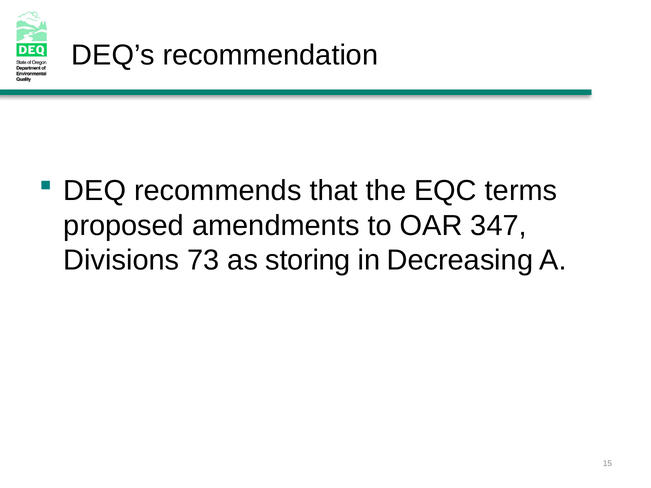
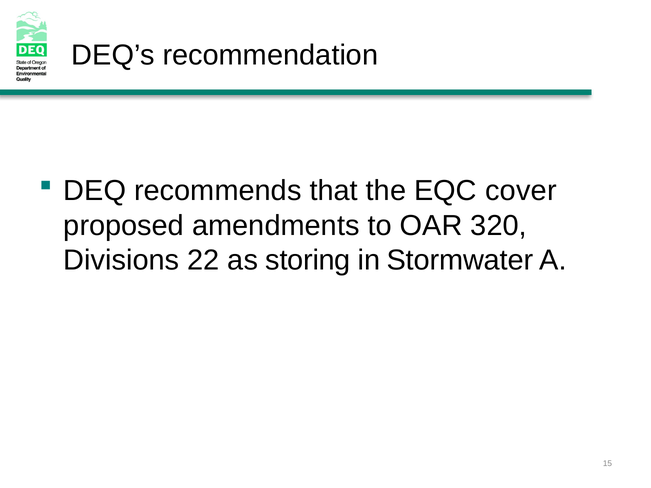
terms: terms -> cover (521, 191)
347: 347 -> 320 (499, 226)
73: 73 -> 22 (203, 260)
Decreasing: Decreasing -> Stormwater (460, 260)
